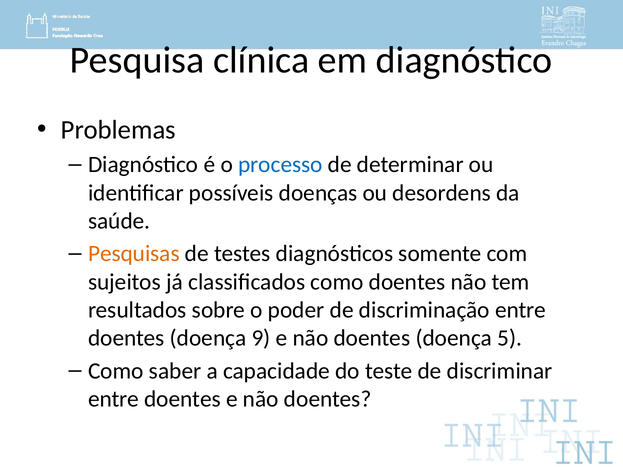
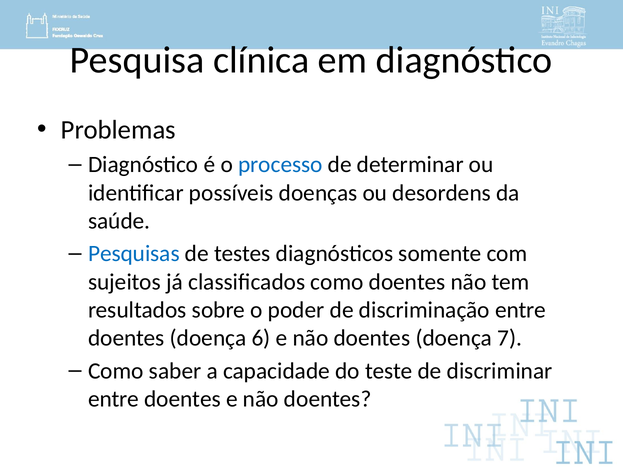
Pesquisas colour: orange -> blue (134, 254)
9: 9 -> 6 (261, 338)
5: 5 -> 7 (510, 338)
